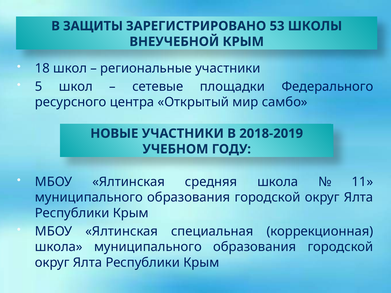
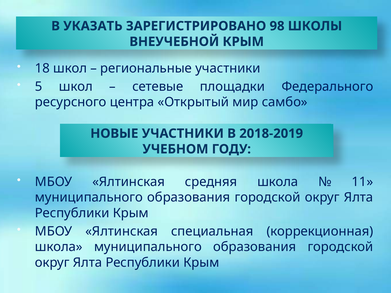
ЗАЩИТЫ: ЗАЩИТЫ -> УКАЗАТЬ (93, 26)
53: 53 -> 98 (277, 26)
